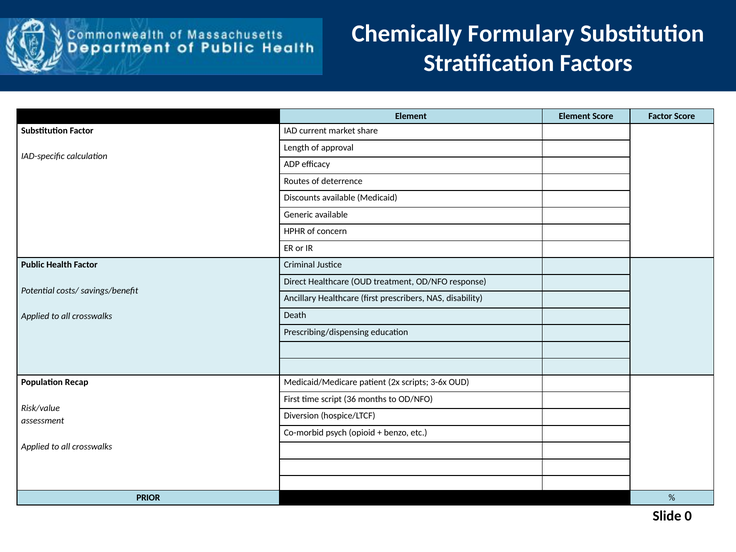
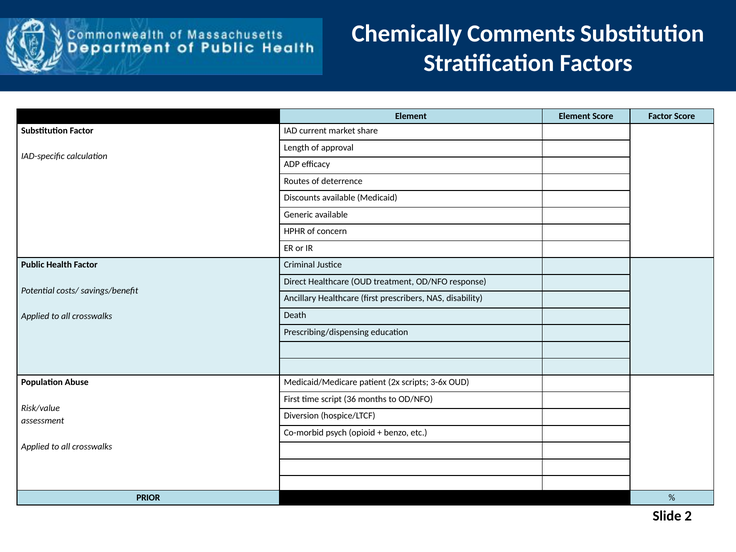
Formulary: Formulary -> Comments (521, 34)
Recap: Recap -> Abuse (77, 382)
0: 0 -> 2 (688, 516)
